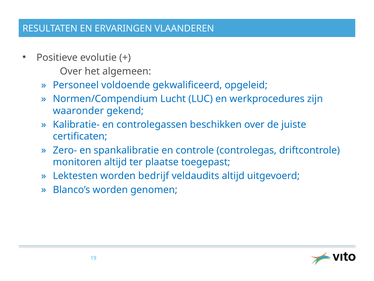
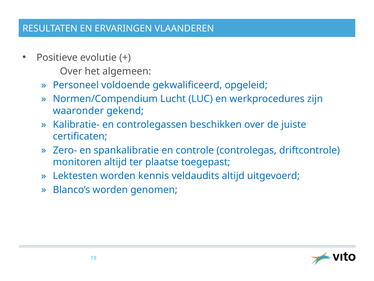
bedrijf: bedrijf -> kennis (154, 176)
